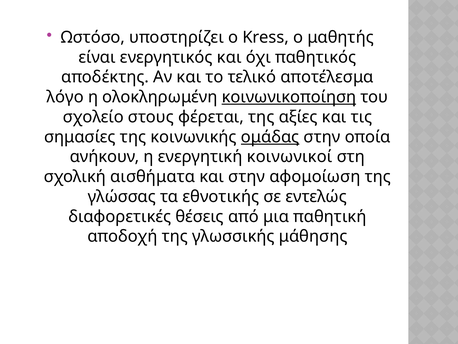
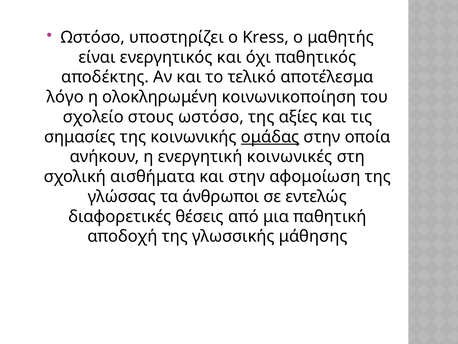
κοινωνικοποίηση underline: present -> none (289, 97)
στους φέρεται: φέρεται -> ωστόσο (211, 117)
κοινωνικοί: κοινωνικοί -> κοινωνικές (290, 157)
εθνοτικής: εθνοτικής -> άνθρωποι (221, 196)
